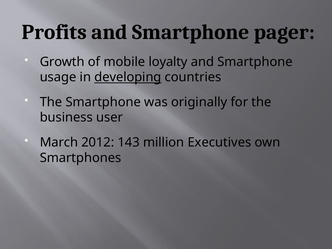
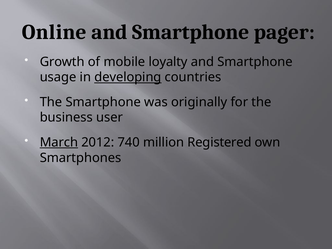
Profits: Profits -> Online (54, 32)
March underline: none -> present (59, 142)
143: 143 -> 740 (129, 142)
Executives: Executives -> Registered (219, 142)
